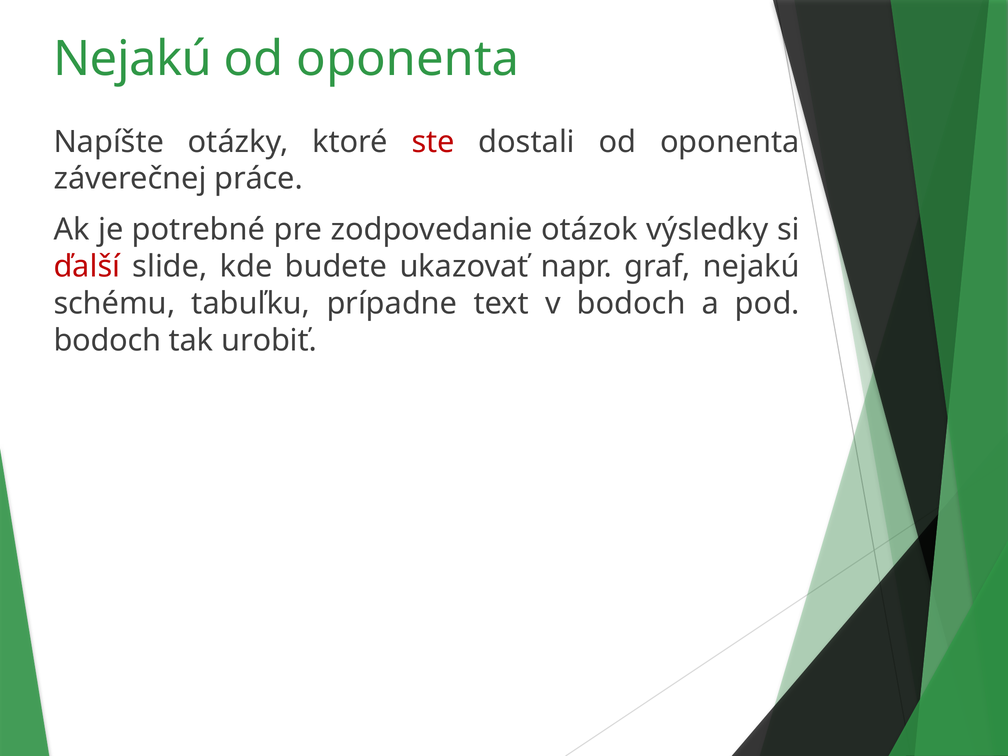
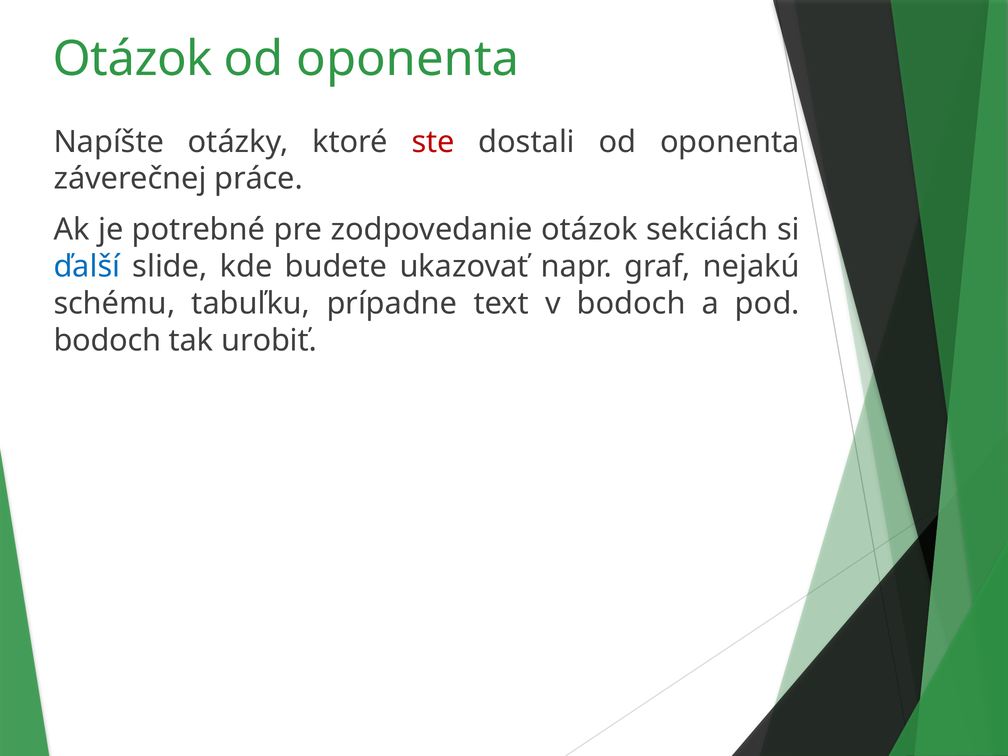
Nejakú: Nejakú -> Otázok (133, 59)
výsledky: výsledky -> sekciách (707, 230)
ďalší colour: red -> blue (87, 267)
